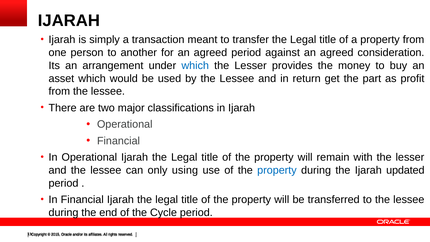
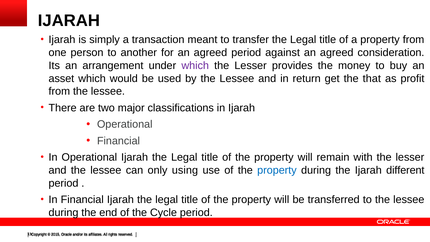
which colour: blue -> purple (195, 66)
part: part -> that (372, 78)
updated: updated -> different (405, 170)
